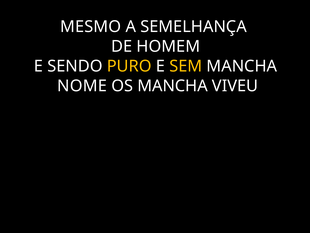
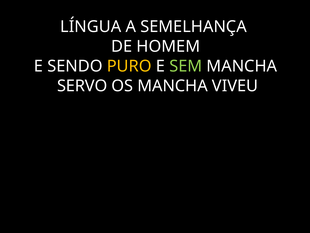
MESMO: MESMO -> LÍNGUA (91, 27)
SEM colour: yellow -> light green (186, 66)
NOME: NOME -> SERVO (82, 86)
